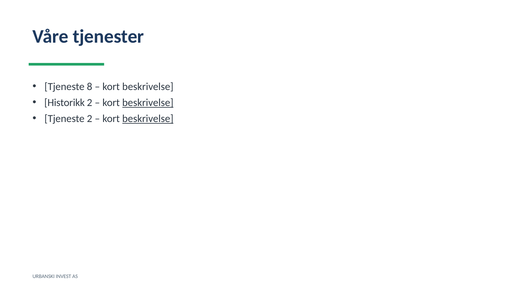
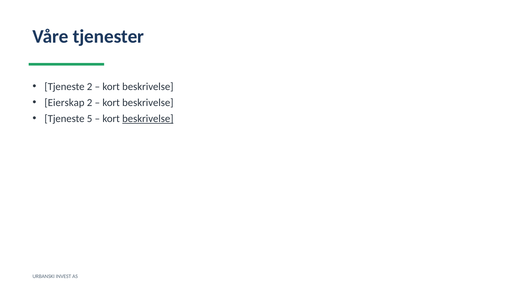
Tjeneste 8: 8 -> 2 (90, 87)
Historikk: Historikk -> Eierskap (64, 103)
beskrivelse underline: present -> none (148, 103)
Tjeneste 2: 2 -> 5 (90, 119)
